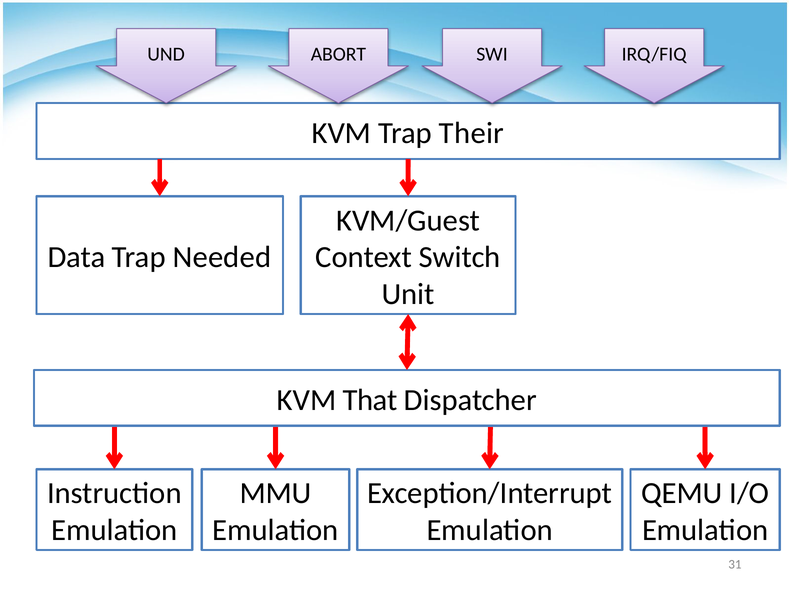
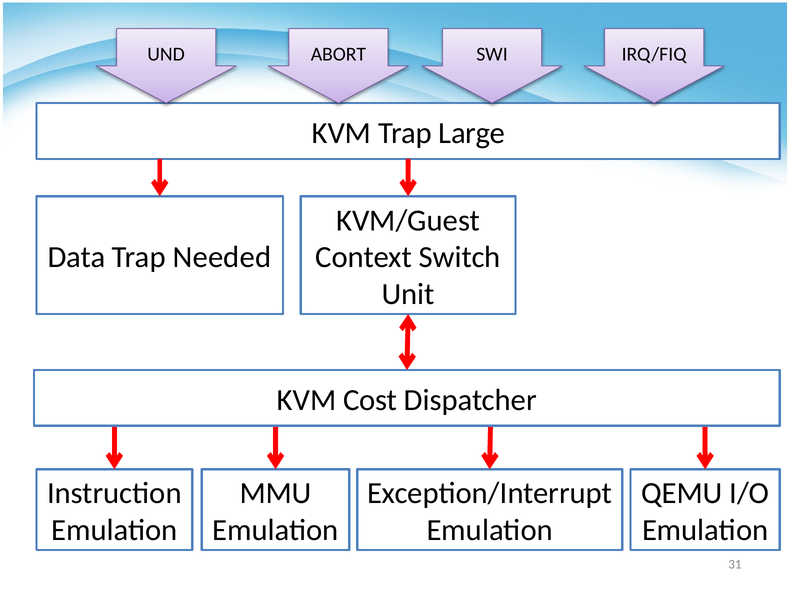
Their: Their -> Large (472, 133)
That: That -> Cost (370, 400)
